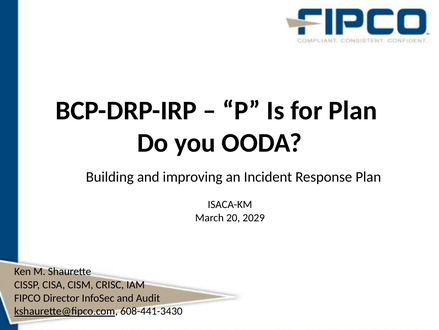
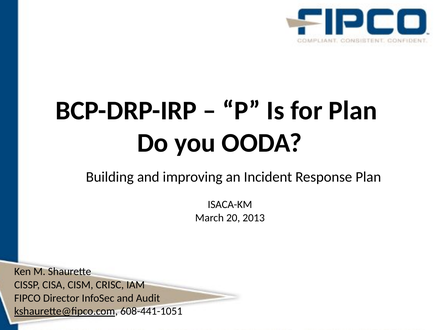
2029: 2029 -> 2013 (254, 217)
608-441-3430: 608-441-3430 -> 608-441-1051 (151, 311)
